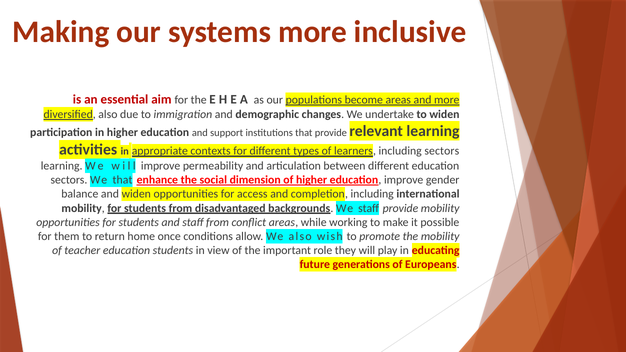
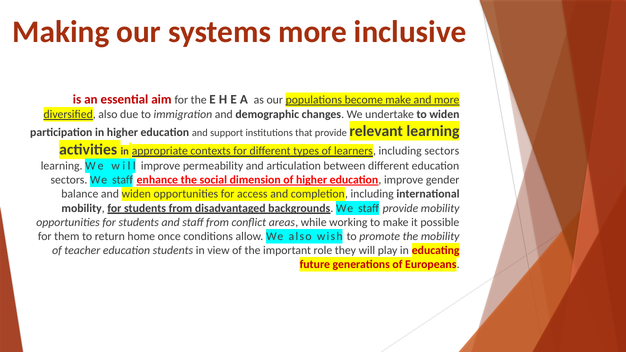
become areas: areas -> make (398, 100)
sectors We that: that -> staff (123, 180)
